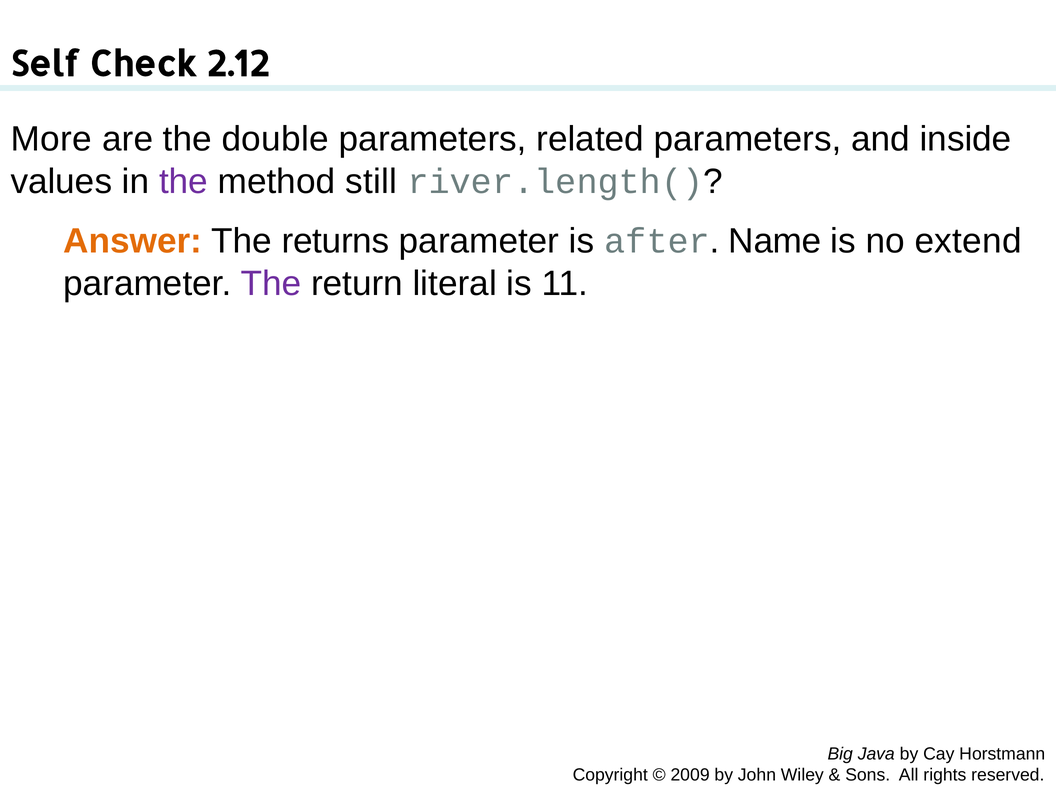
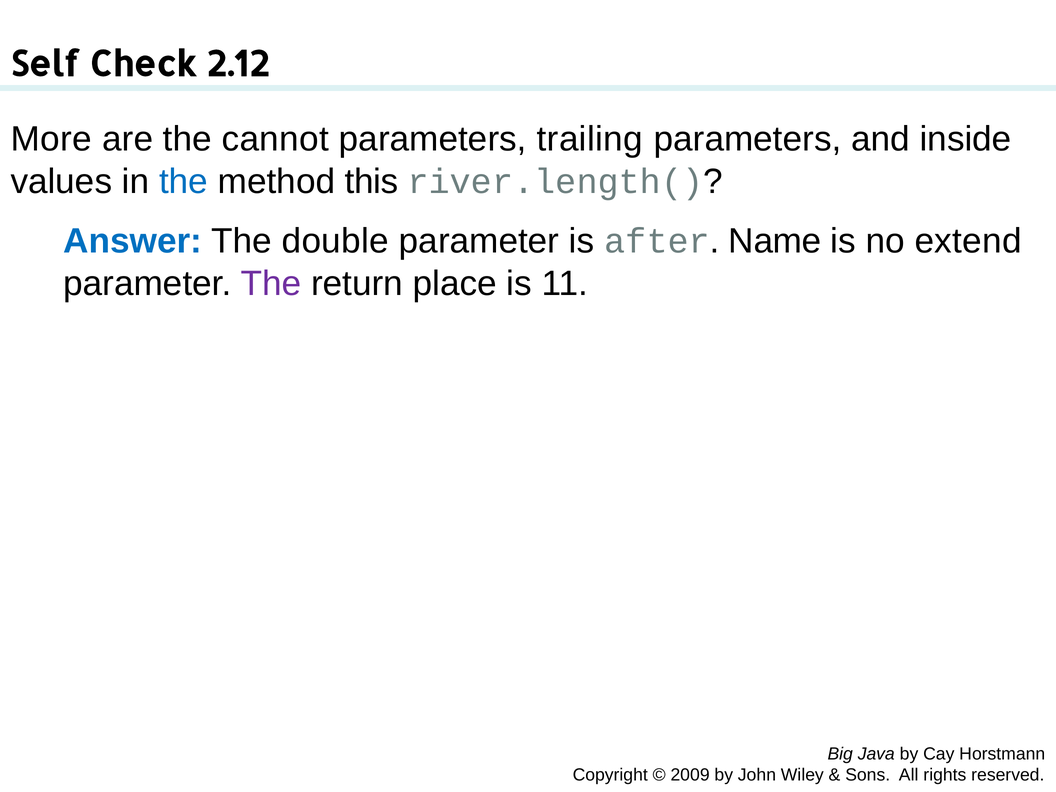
double: double -> cannot (275, 139)
related: related -> trailing (590, 139)
the colour: purple -> blue (184, 181)
still: still -> this (372, 181)
Answer colour: orange -> blue (133, 241)
returns: returns -> double (335, 241)
literal: literal -> place (455, 284)
